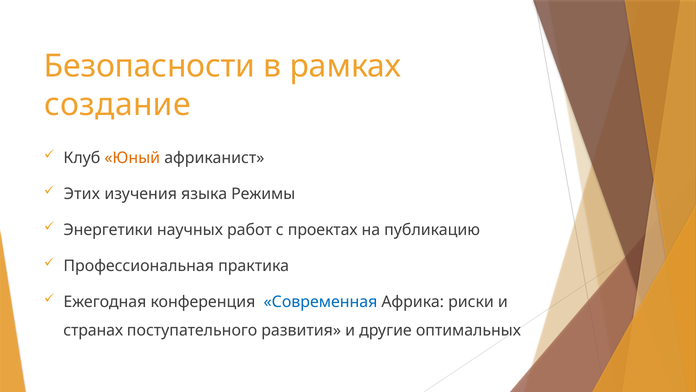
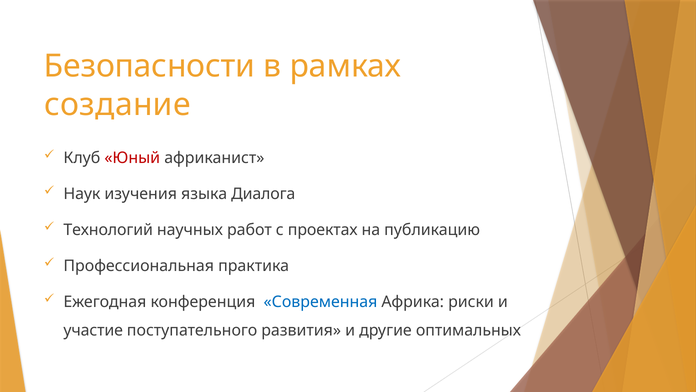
Юный colour: orange -> red (132, 158)
Этих: Этих -> Наук (82, 194)
Режимы: Режимы -> Диалога (263, 194)
Энергетики: Энергетики -> Технологий (108, 230)
странах: странах -> участие (93, 330)
